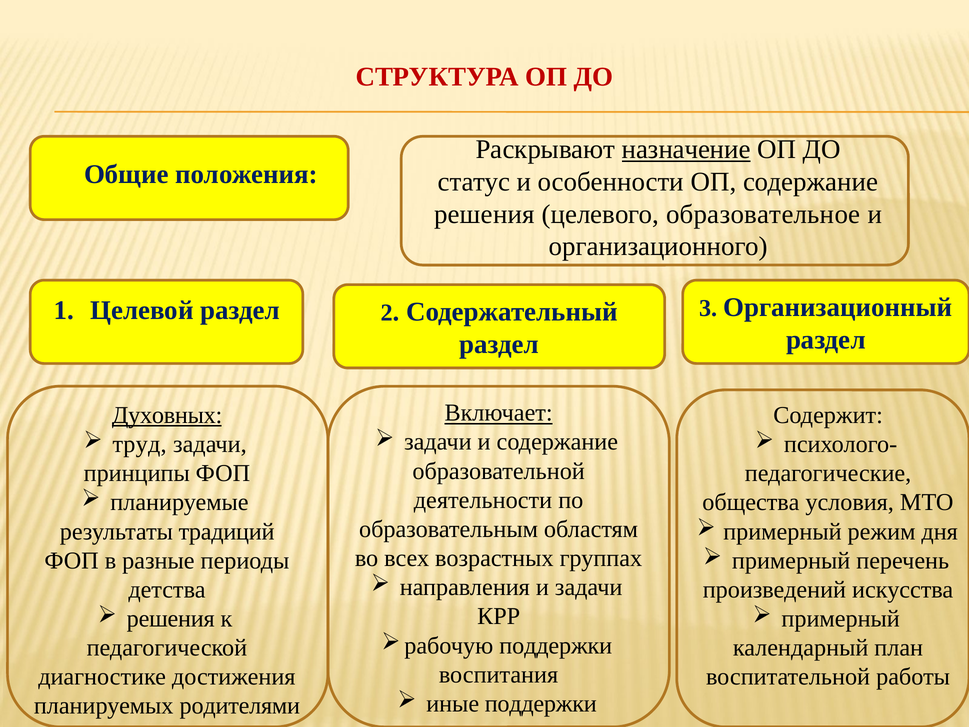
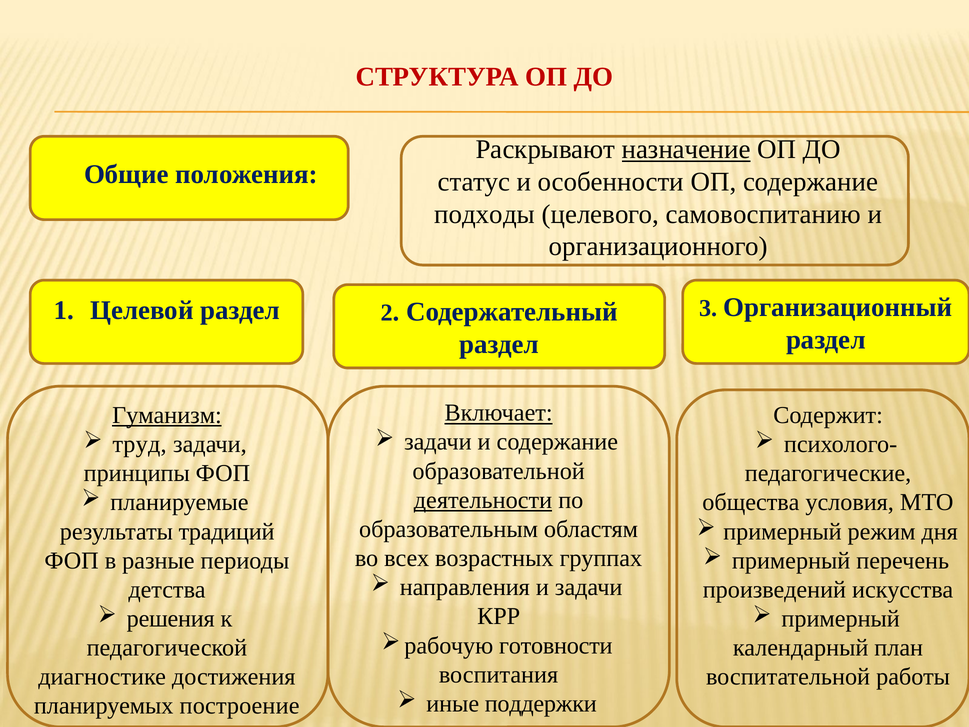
решения: решения -> подходы (485, 214)
образовательное: образовательное -> самовоспитанию (763, 214)
Духовных: Духовных -> Гуманизм (167, 415)
деятельности underline: none -> present (483, 500)
поддержки: поддержки -> готовности (556, 645)
родителями: родителями -> построение (240, 706)
